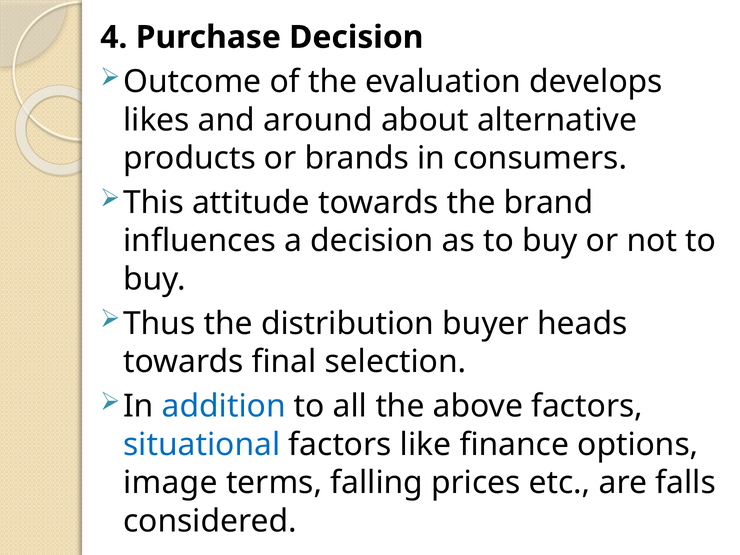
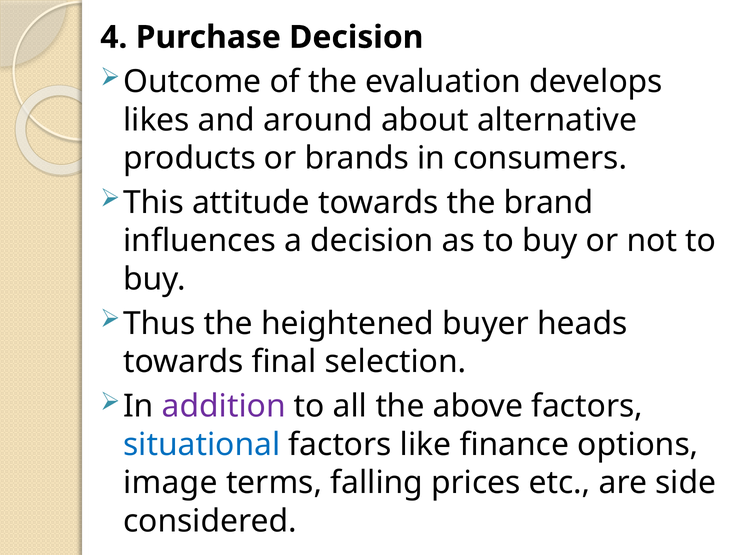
distribution: distribution -> heightened (348, 324)
addition colour: blue -> purple (224, 406)
falls: falls -> side (686, 483)
